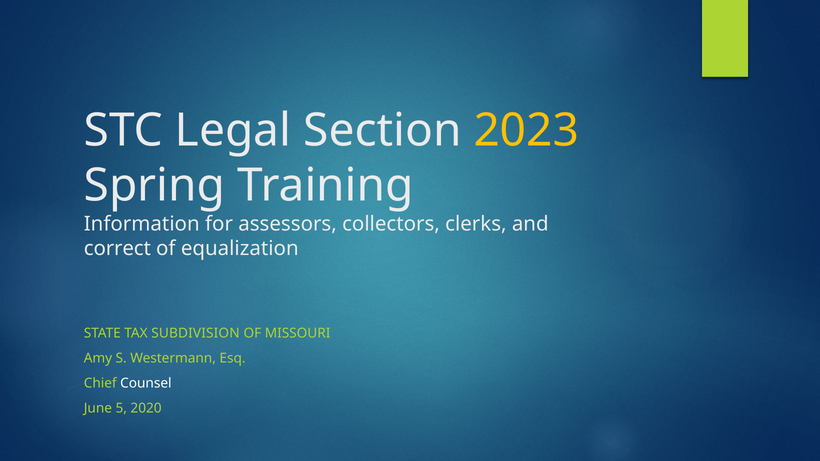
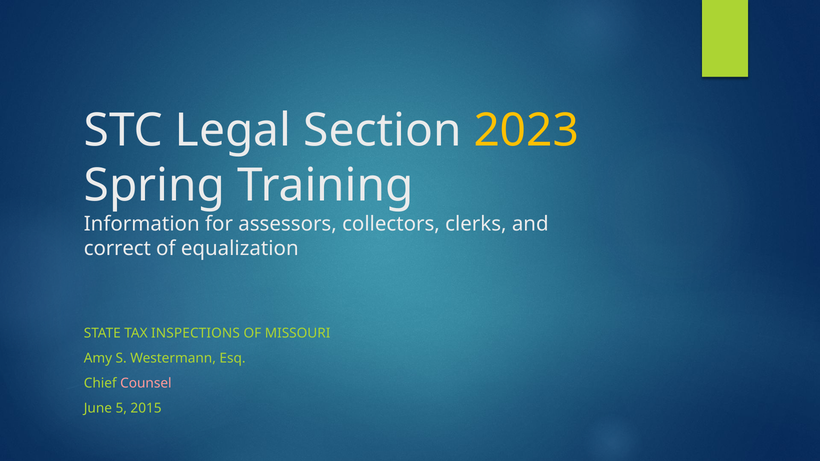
SUBDIVISION: SUBDIVISION -> INSPECTIONS (196, 334)
Counsel colour: white -> pink (146, 383)
2020: 2020 -> 2015 (146, 408)
